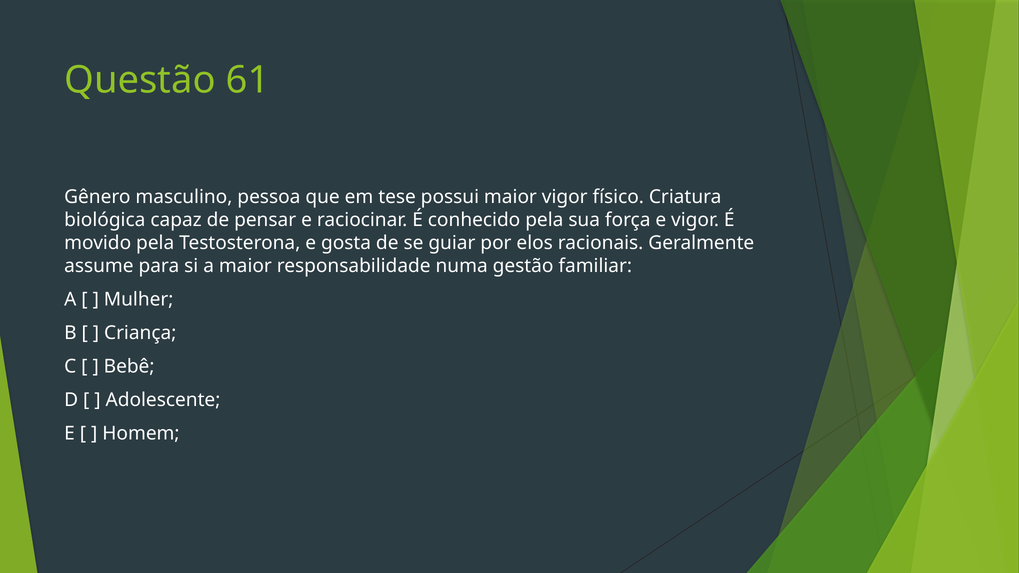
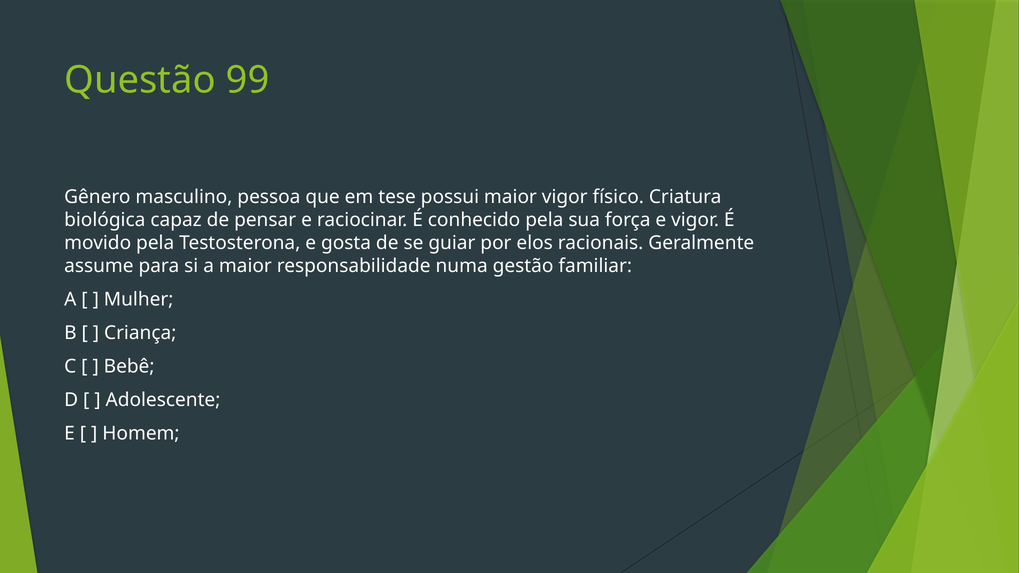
61: 61 -> 99 (248, 80)
